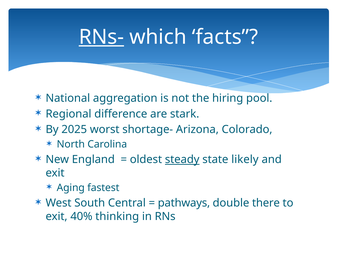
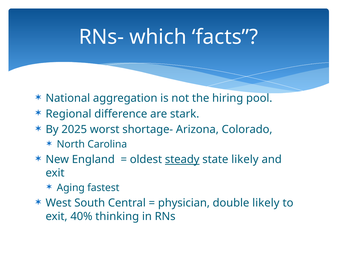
RNs- underline: present -> none (101, 37)
pathways: pathways -> physician (184, 203)
double there: there -> likely (266, 203)
